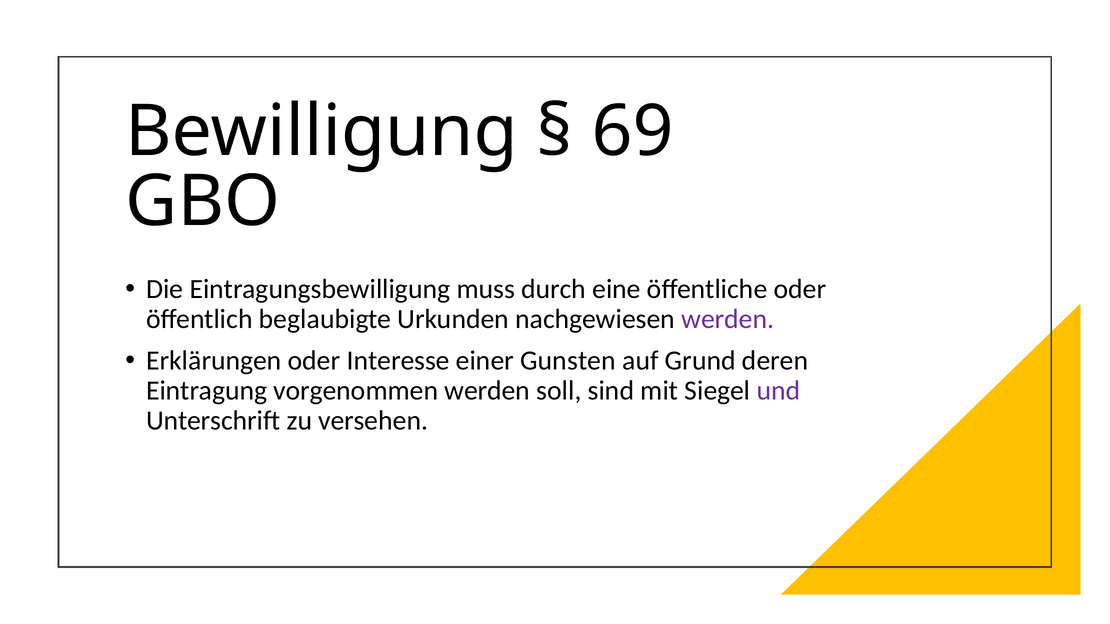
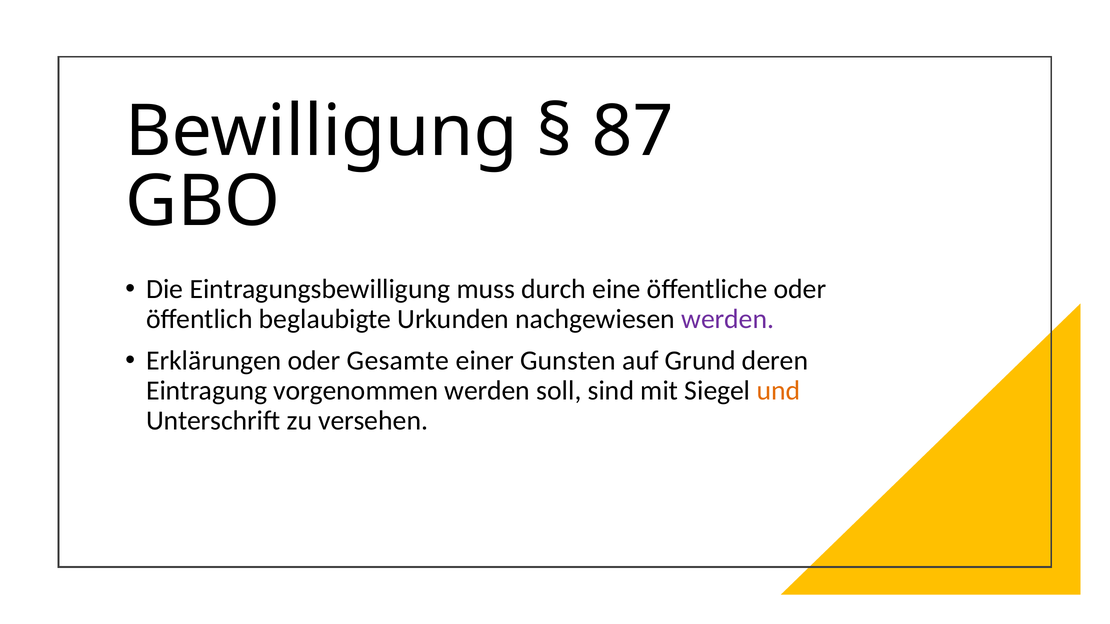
69: 69 -> 87 (633, 132)
Interesse: Interesse -> Gesamte (398, 361)
und colour: purple -> orange (778, 391)
